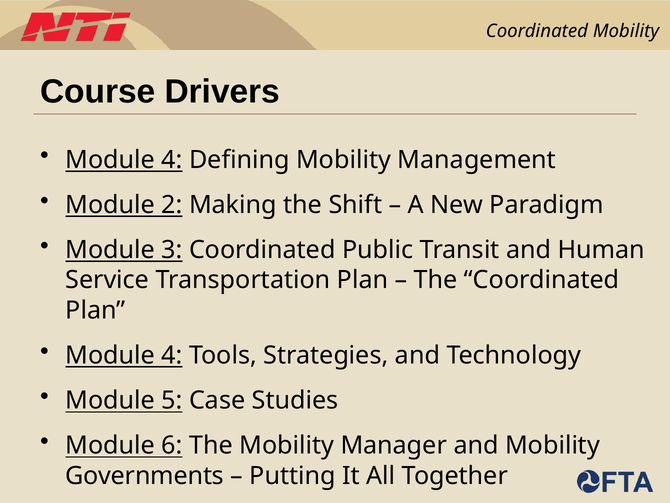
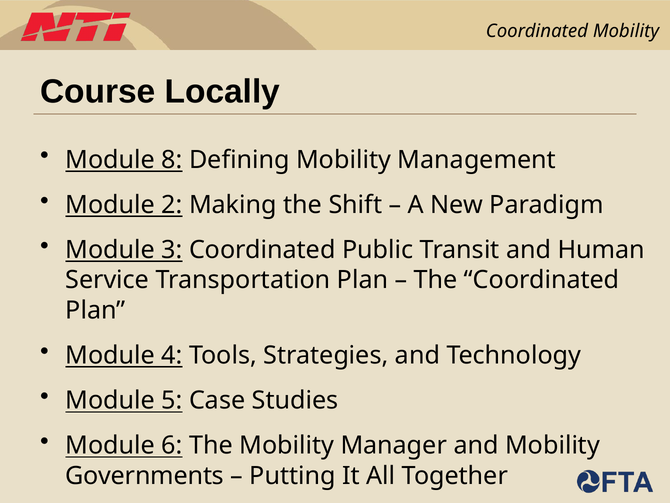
Drivers: Drivers -> Locally (222, 92)
4: 4 -> 8 (172, 160)
